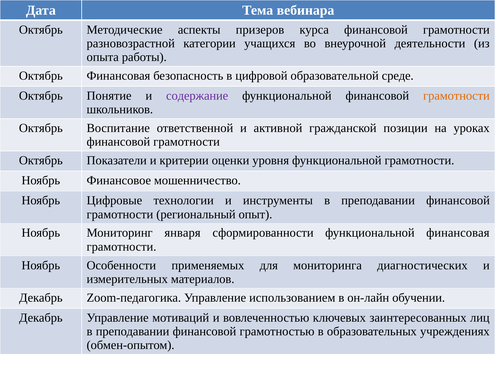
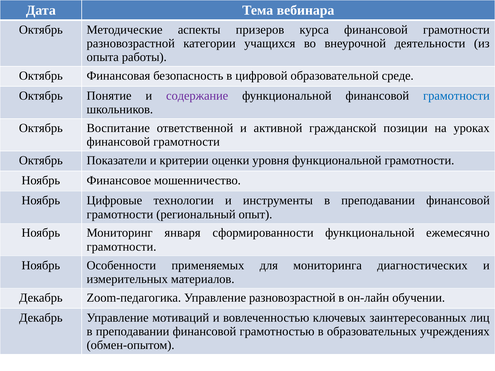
грамотности colour: orange -> blue (456, 96)
функциональной финансовая: финансовая -> ежемесячно (458, 233)
Управление использованием: использованием -> разновозрастной (292, 298)
